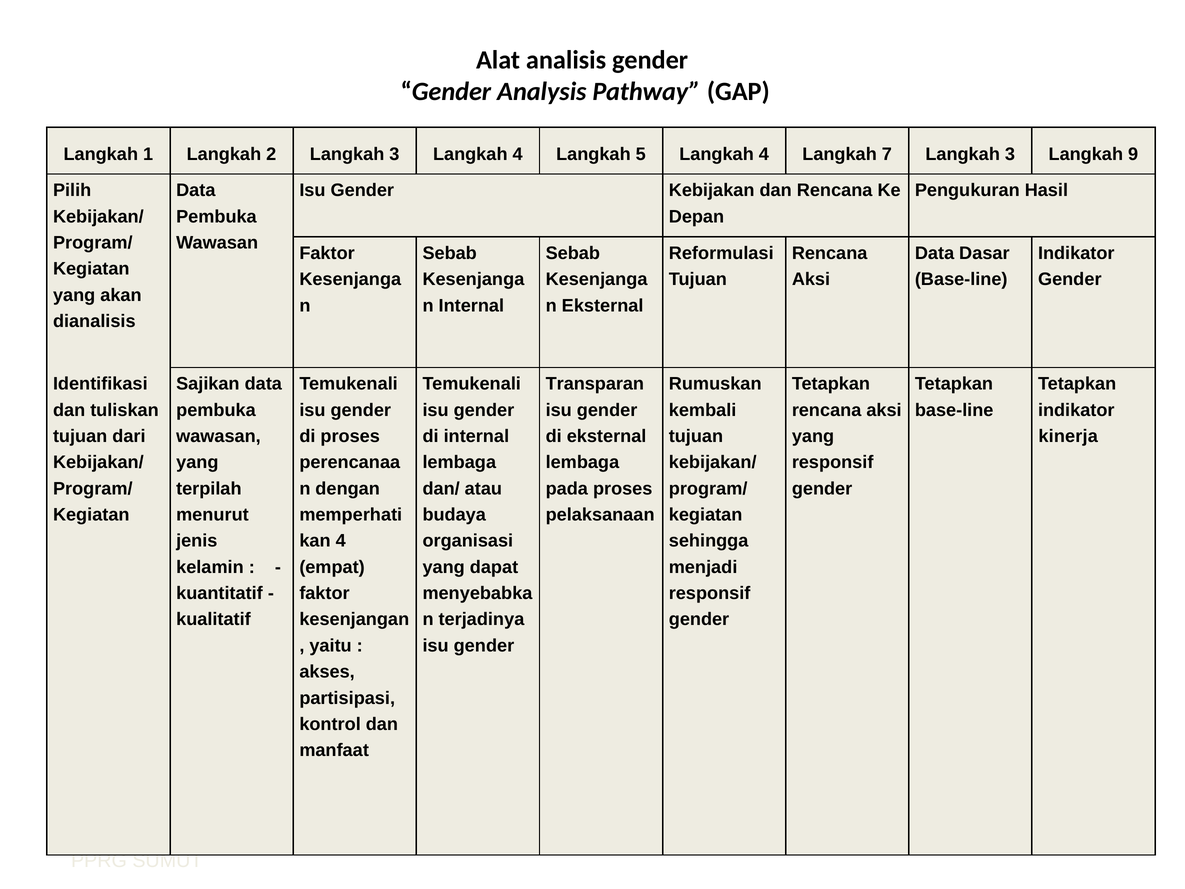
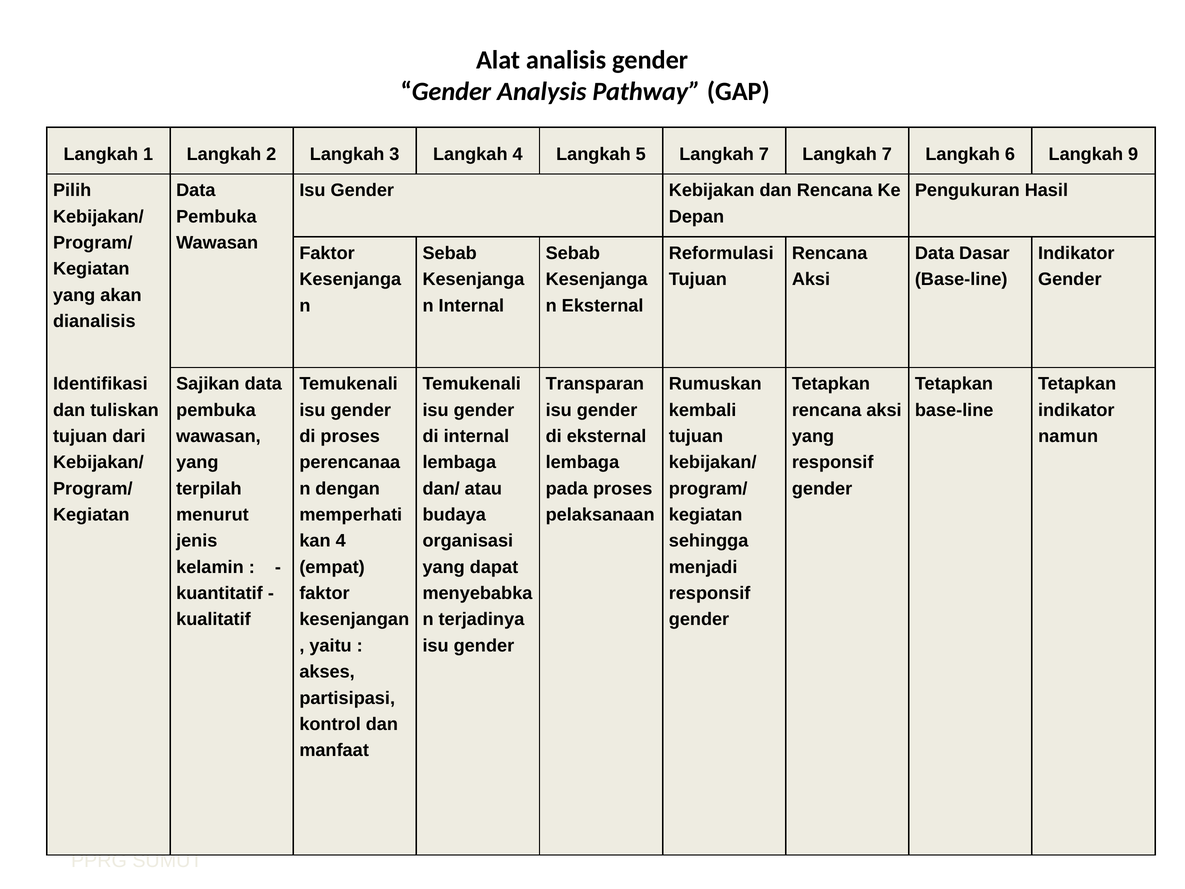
5 Langkah 4: 4 -> 7 (764, 154)
7 Langkah 3: 3 -> 6 (1010, 154)
kinerja: kinerja -> namun (1068, 436)
